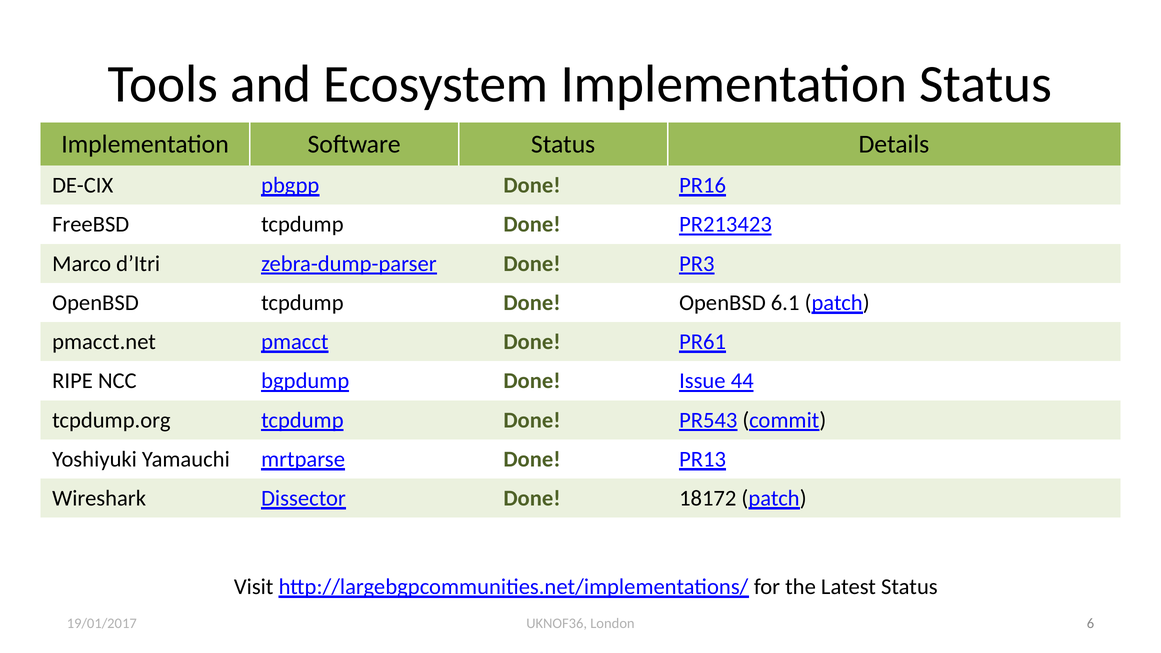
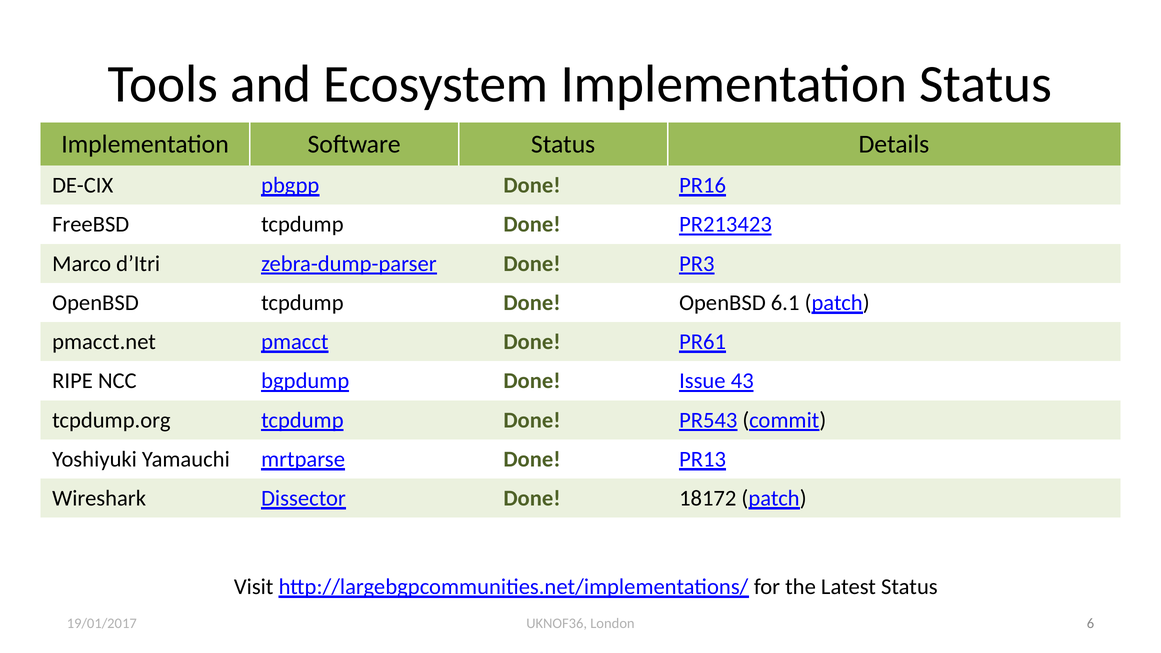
44: 44 -> 43 (742, 381)
